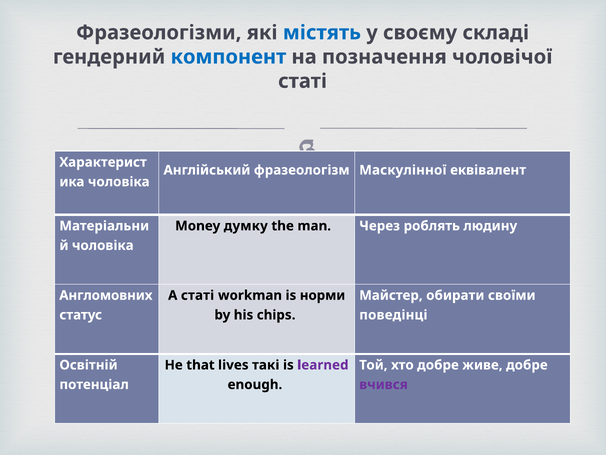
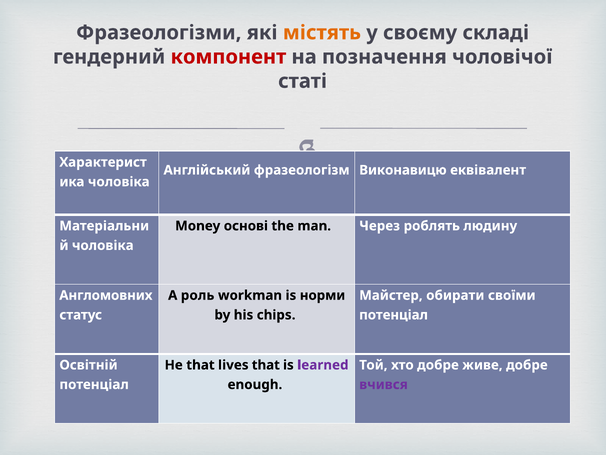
містять colour: blue -> orange (322, 33)
компонент colour: blue -> red (228, 57)
Маскулінної: Маскулінної -> Виконавицю (403, 170)
думку: думку -> основі (246, 226)
A статі: статі -> роль (198, 295)
поведінці: поведінці -> потенціал (393, 315)
lives такі: такі -> that (266, 365)
